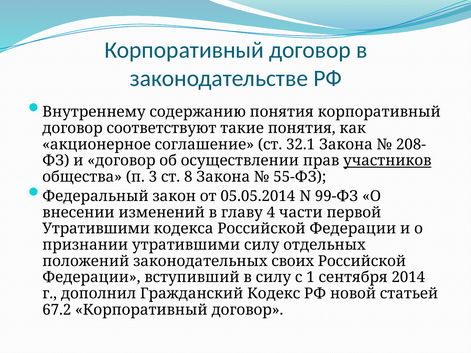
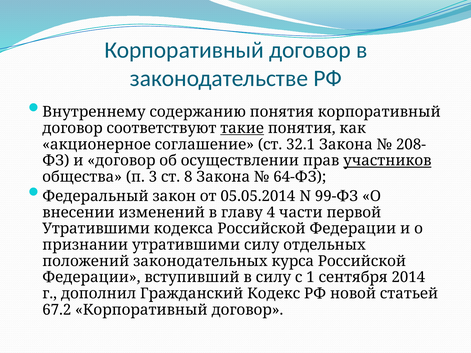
такие underline: none -> present (242, 128)
55-ФЗ: 55-ФЗ -> 64-ФЗ (300, 177)
своих: своих -> курса (293, 261)
